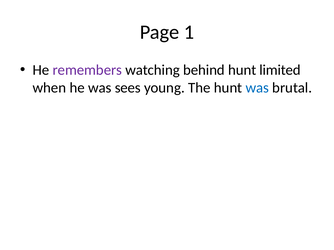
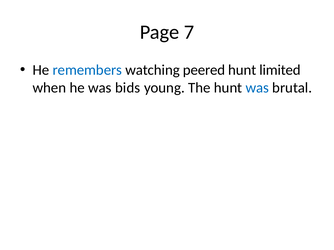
1: 1 -> 7 (189, 32)
remembers colour: purple -> blue (87, 70)
behind: behind -> peered (204, 70)
sees: sees -> bids (128, 88)
